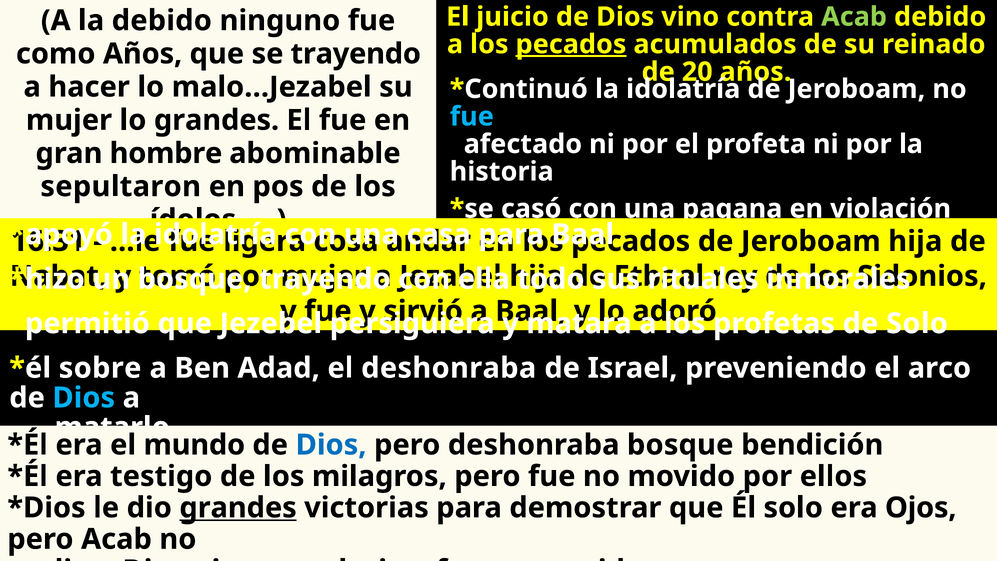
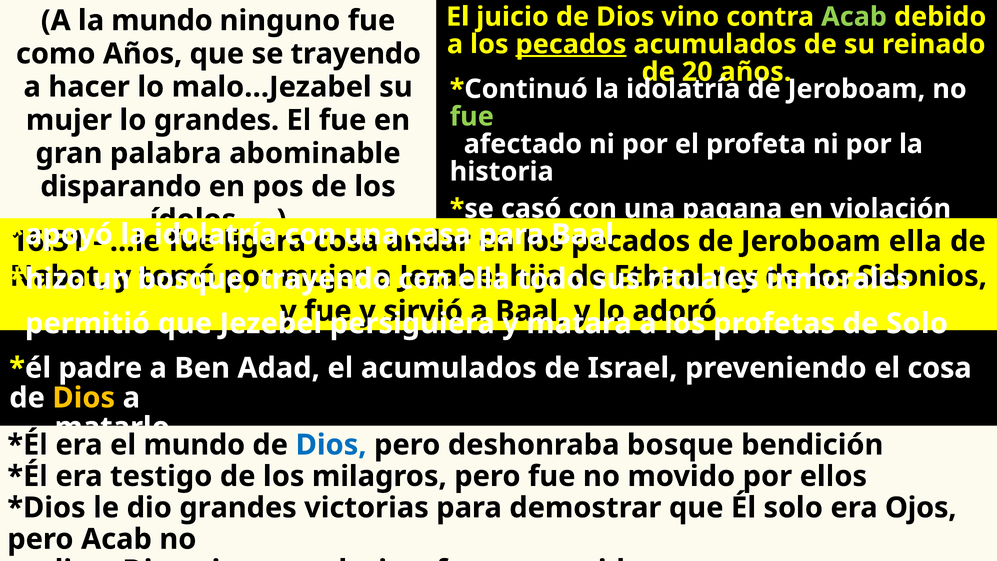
la debido: debido -> mundo (162, 21)
fue colour: light blue -> light green (472, 117)
hombre: hombre -> palabra (166, 153)
sepultaron: sepultaron -> disparando (121, 186)
Jeroboam hija: hija -> ella (915, 241)
sobre: sobre -> padre (100, 368)
el deshonraba: deshonraba -> acumulados (449, 368)
el arco: arco -> cosa (940, 368)
Dios colour: light blue -> yellow (84, 398)
grandes underline: present -> none (238, 508)
